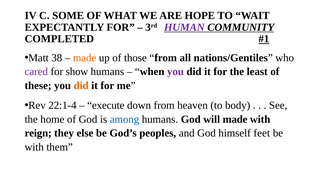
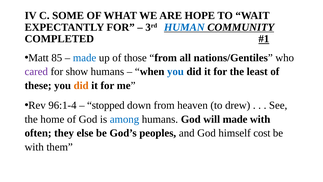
HUMAN colour: purple -> blue (184, 27)
38: 38 -> 85 (57, 58)
made colour: orange -> blue (85, 58)
you colour: purple -> blue (175, 72)
22:1-4: 22:1-4 -> 96:1-4 (62, 105)
execute: execute -> stopped (106, 105)
body: body -> drew (238, 105)
reign: reign -> often (38, 133)
feet: feet -> cost (262, 133)
